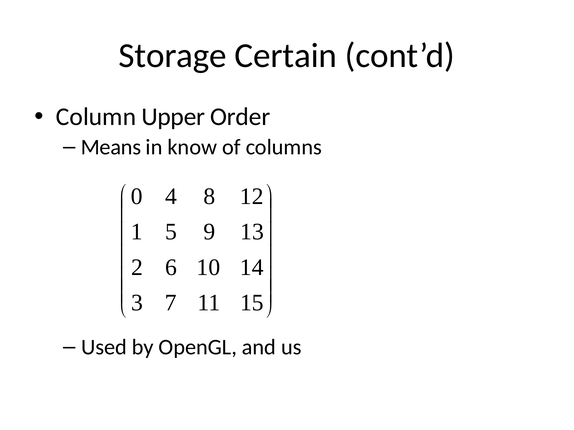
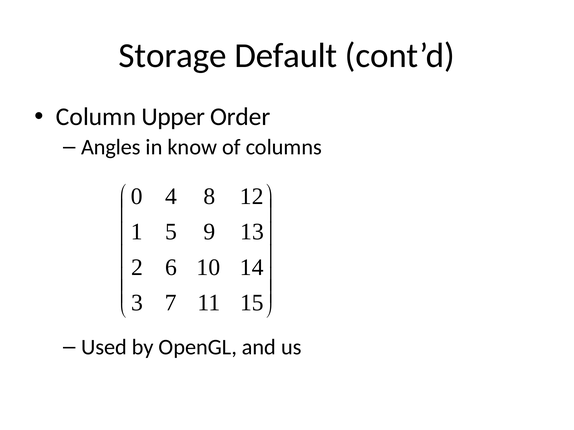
Certain: Certain -> Default (286, 56)
Means: Means -> Angles (111, 147)
